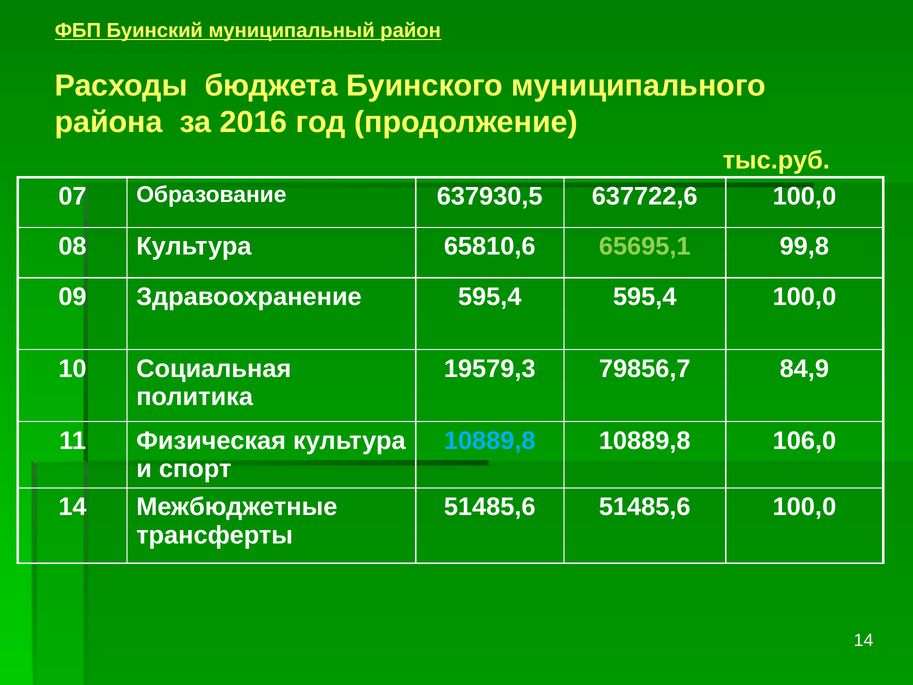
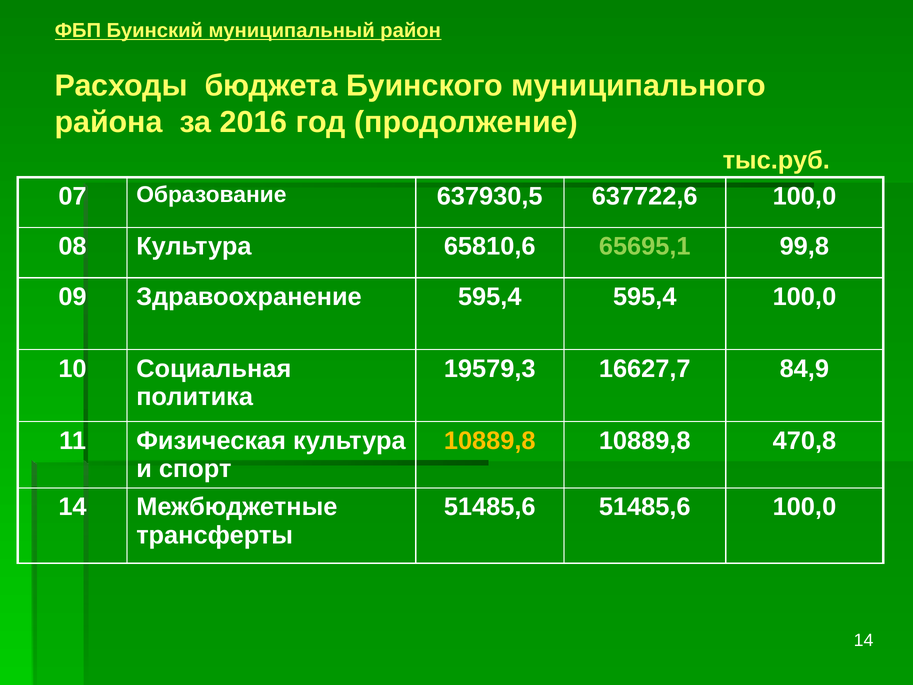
79856,7: 79856,7 -> 16627,7 (645, 369)
10889,8 colour: light blue -> yellow (490, 441)
106,0: 106,0 -> 470,8 (804, 441)
